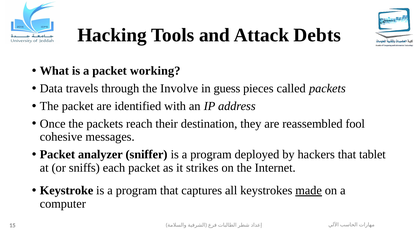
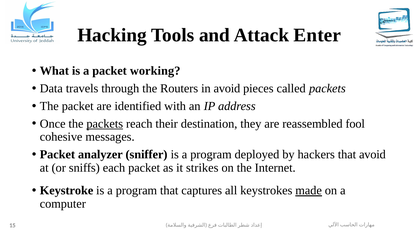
Debts: Debts -> Enter (317, 35)
Involve: Involve -> Routers (179, 88)
in guess: guess -> avoid (227, 88)
packets underline: none -> present (105, 124)
that tablet: tablet -> avoid (372, 154)
